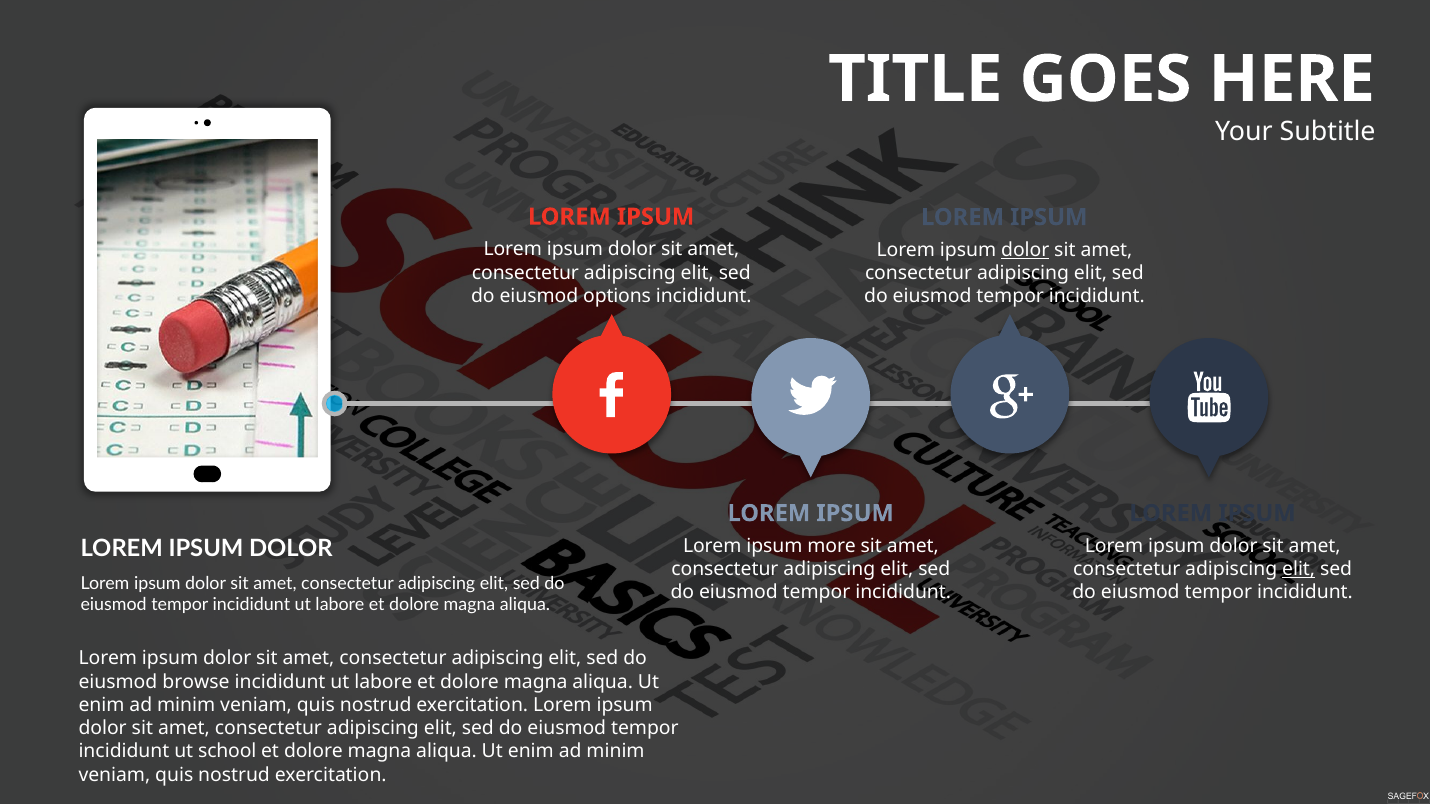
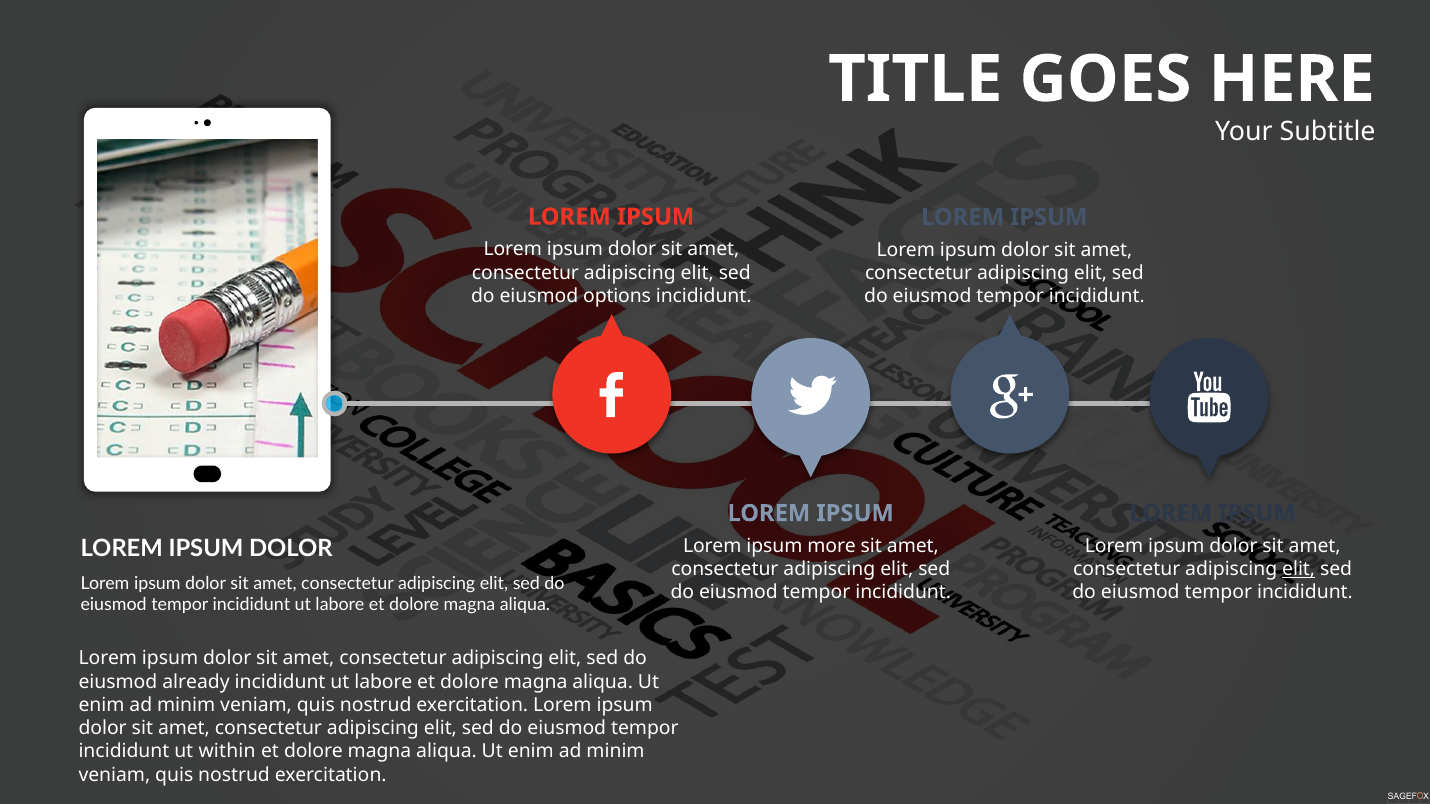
dolor underline: present -> none (1025, 250)
browse: browse -> already (196, 682)
school: school -> within (227, 752)
